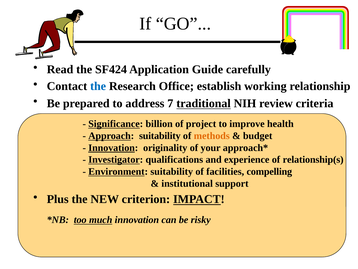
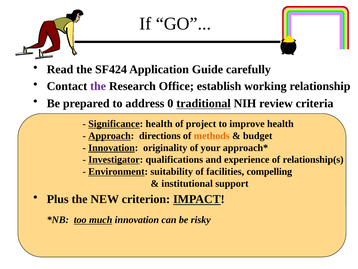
the colour: blue -> purple (98, 86)
7: 7 -> 0 (170, 103)
Significance billion: billion -> health (159, 124)
Approach suitability: suitability -> directions (160, 136)
